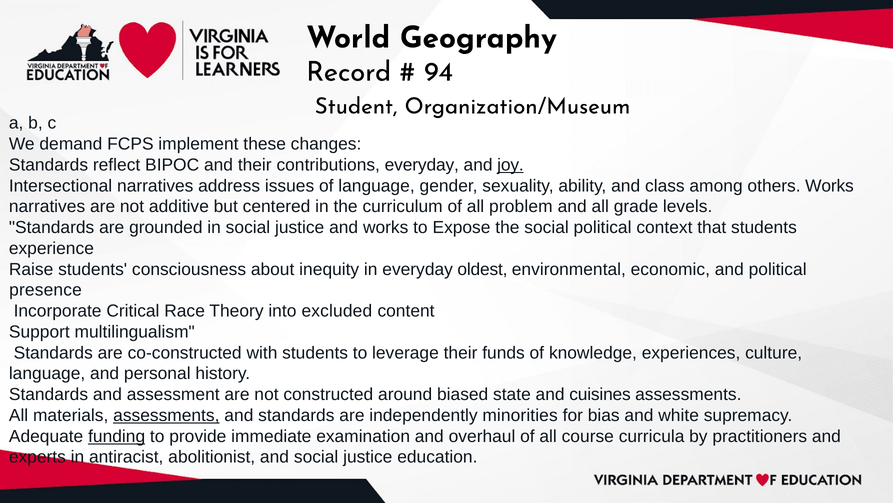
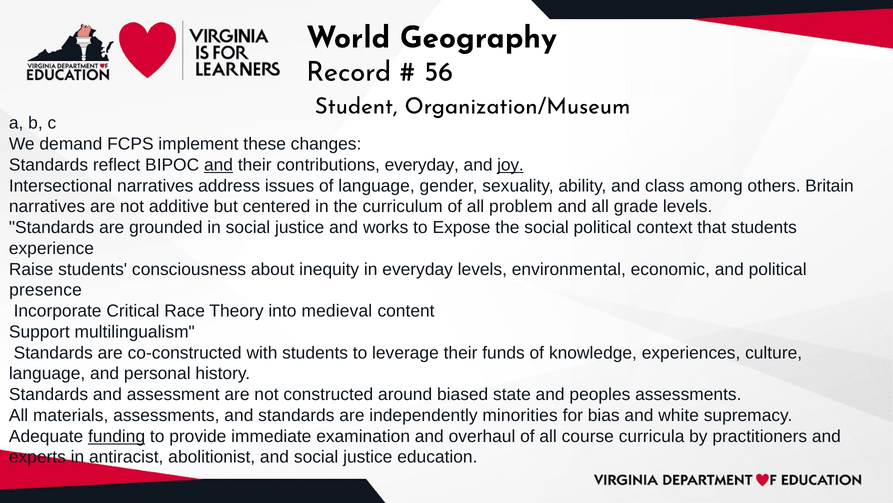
94: 94 -> 56 (439, 72)
and underline: none -> present (219, 165)
others Works: Works -> Britain (829, 186)
everyday oldest: oldest -> levels (482, 269)
excluded: excluded -> medieval (337, 311)
cuisines: cuisines -> peoples (600, 394)
assessments underline: present -> none (166, 415)
